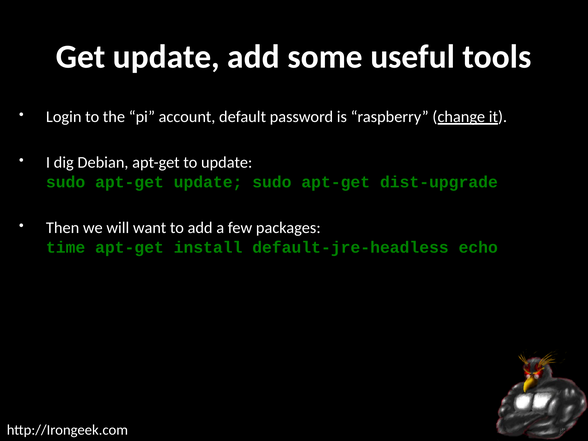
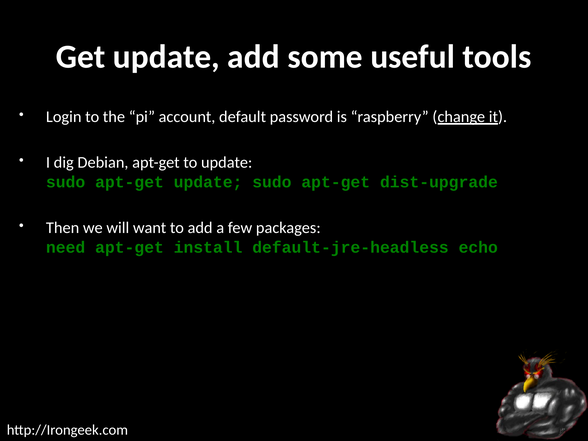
time: time -> need (66, 247)
